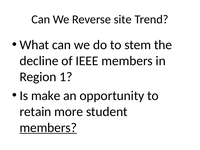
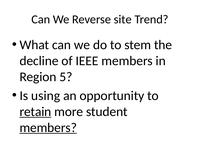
1: 1 -> 5 (66, 77)
make: make -> using (46, 96)
retain underline: none -> present (35, 112)
